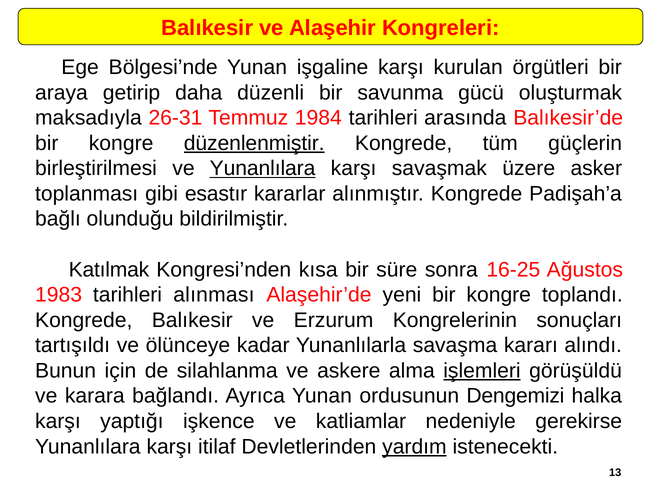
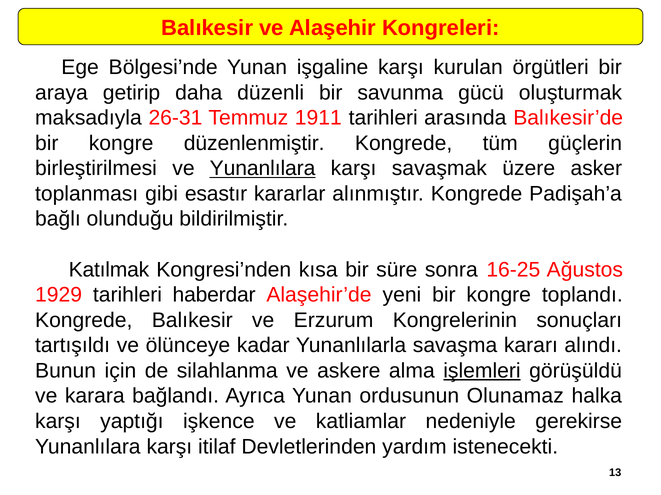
1984: 1984 -> 1911 (318, 118)
düzenlenmiştir underline: present -> none (254, 143)
1983: 1983 -> 1929 (59, 295)
alınması: alınması -> haberdar (214, 295)
Dengemizi: Dengemizi -> Olunamaz (515, 397)
yardım underline: present -> none (414, 447)
